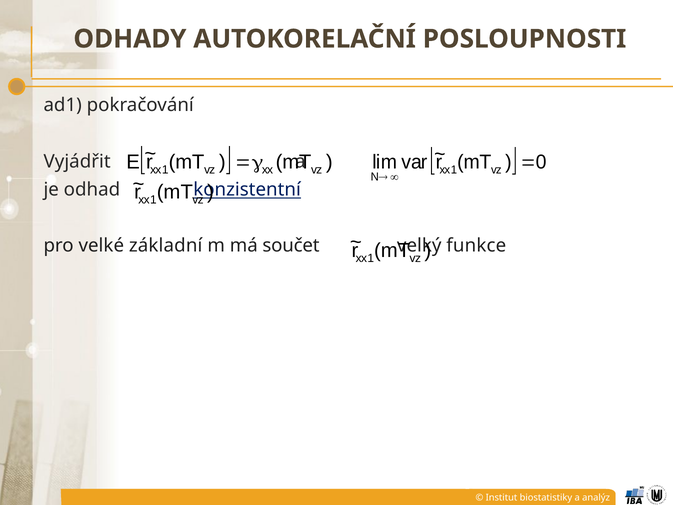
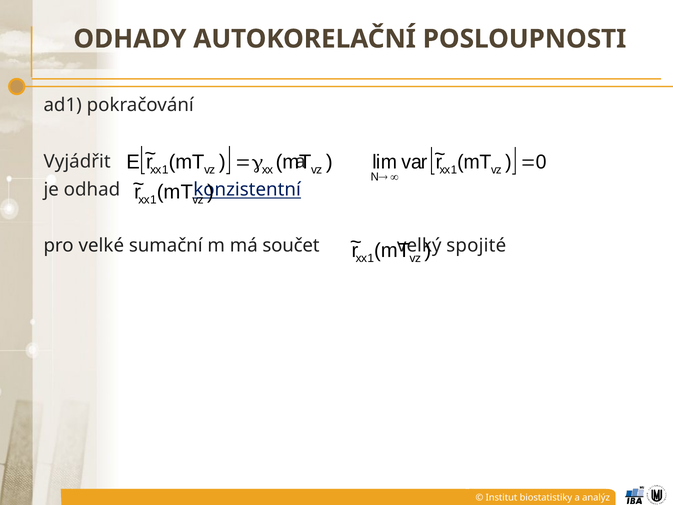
základní: základní -> sumační (166, 246)
funkce: funkce -> spojité (476, 246)
